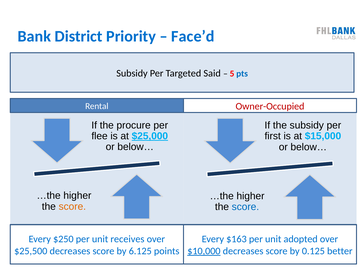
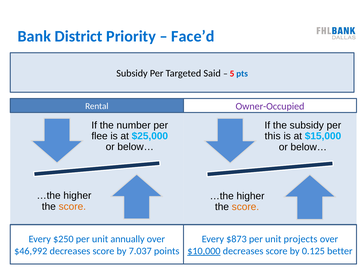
Owner-Occupied colour: red -> purple (270, 106)
procure: procure -> number (134, 125)
$25,000 underline: present -> none (150, 136)
first: first -> this (273, 136)
score colour: blue -> orange (245, 207)
receives: receives -> annually (128, 239)
$163: $163 -> $873 (236, 239)
adopted: adopted -> projects (301, 239)
$25,500: $25,500 -> $46,992 (31, 252)
6.125: 6.125 -> 7.037 (140, 252)
